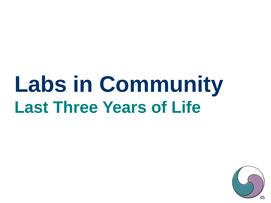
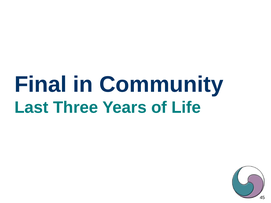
Labs: Labs -> Final (41, 85)
